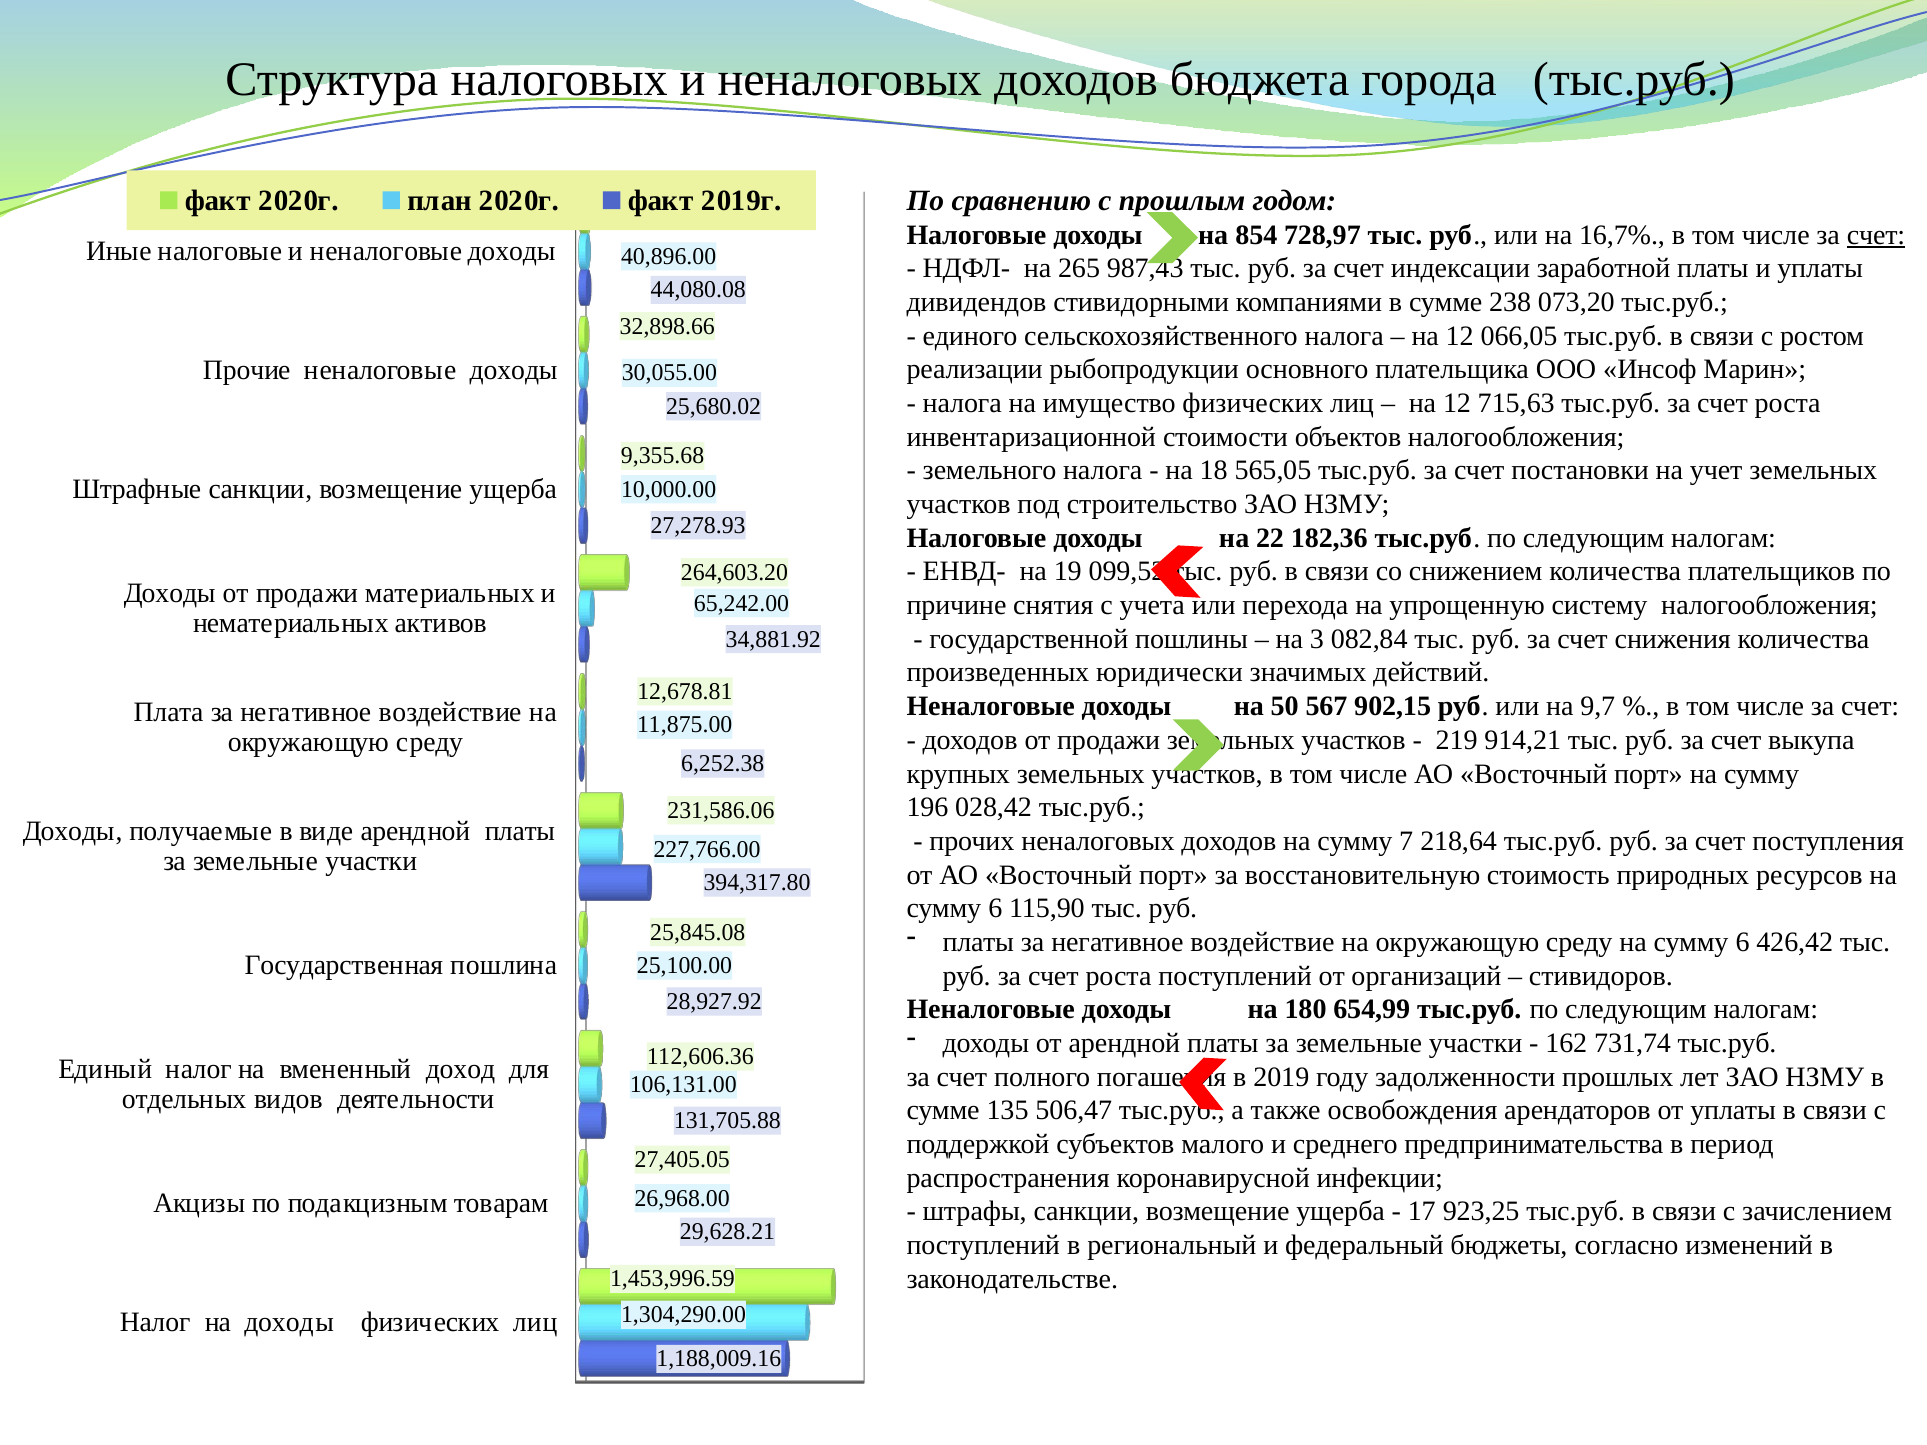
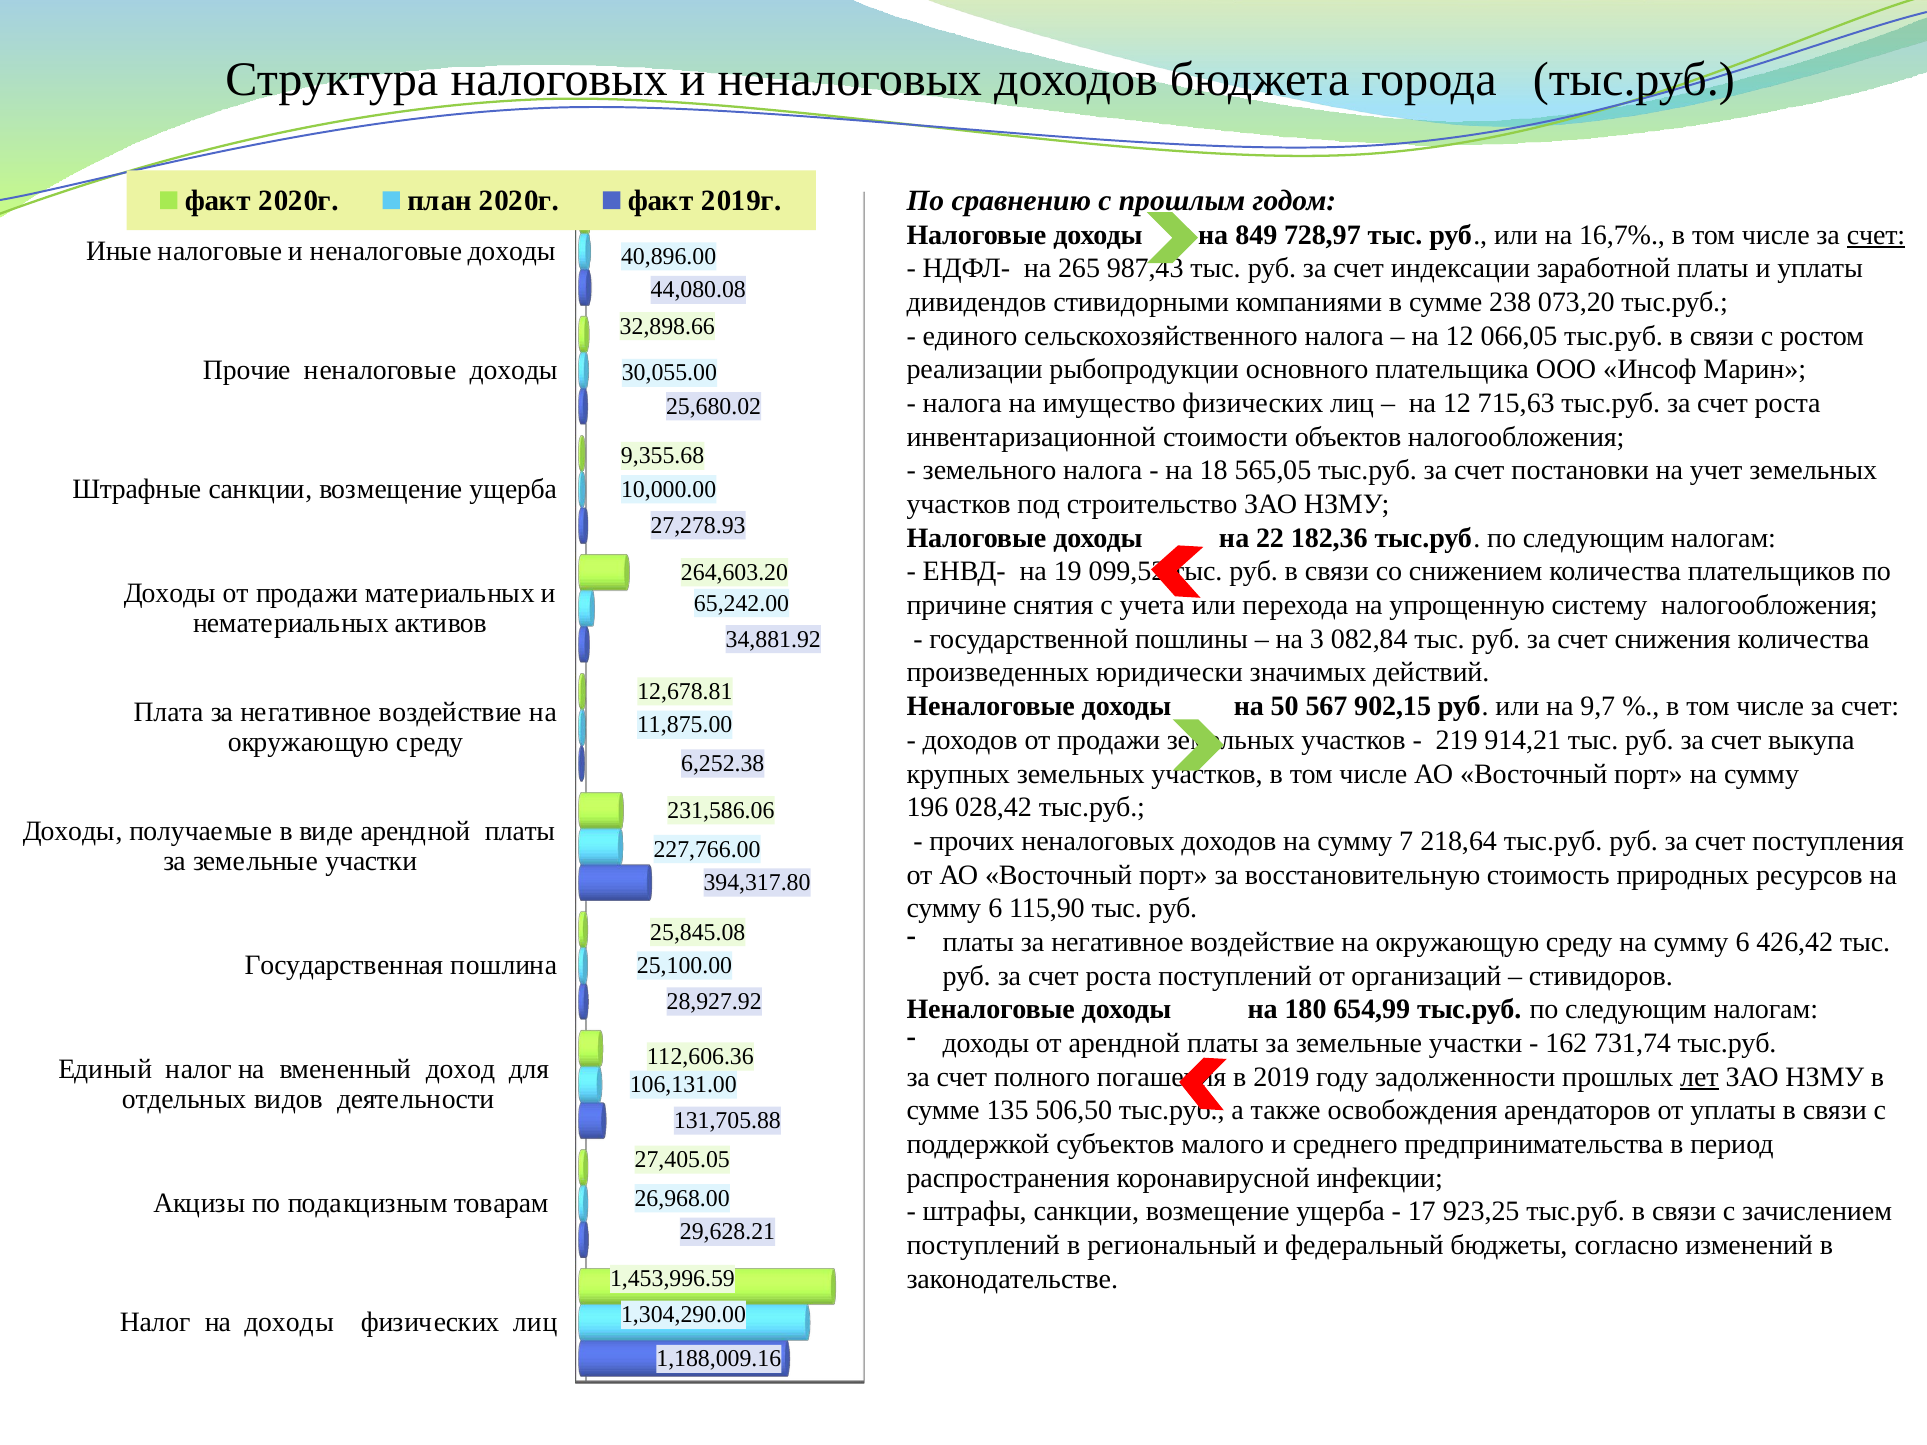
854: 854 -> 849 (1256, 235)
лет underline: none -> present (1699, 1077)
506,47: 506,47 -> 506,50 (1074, 1111)
